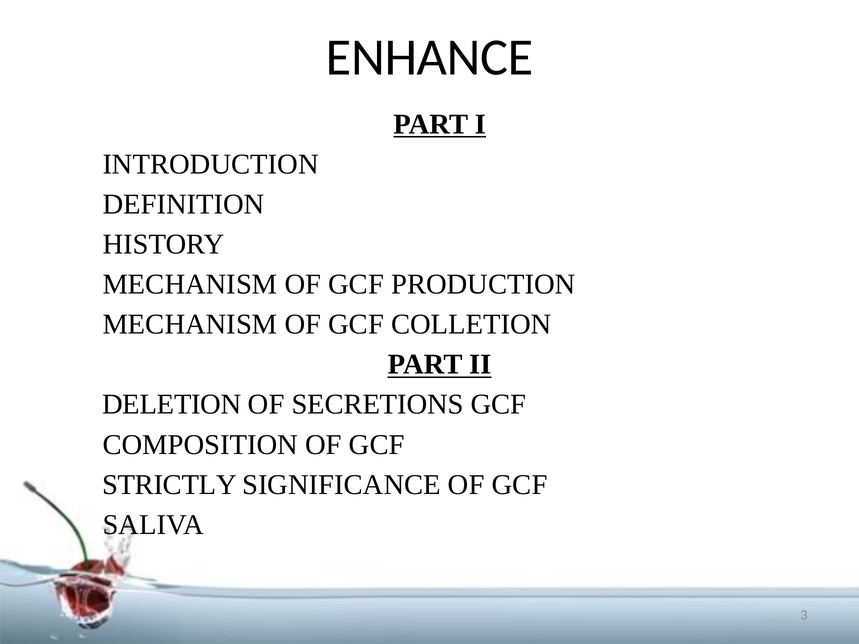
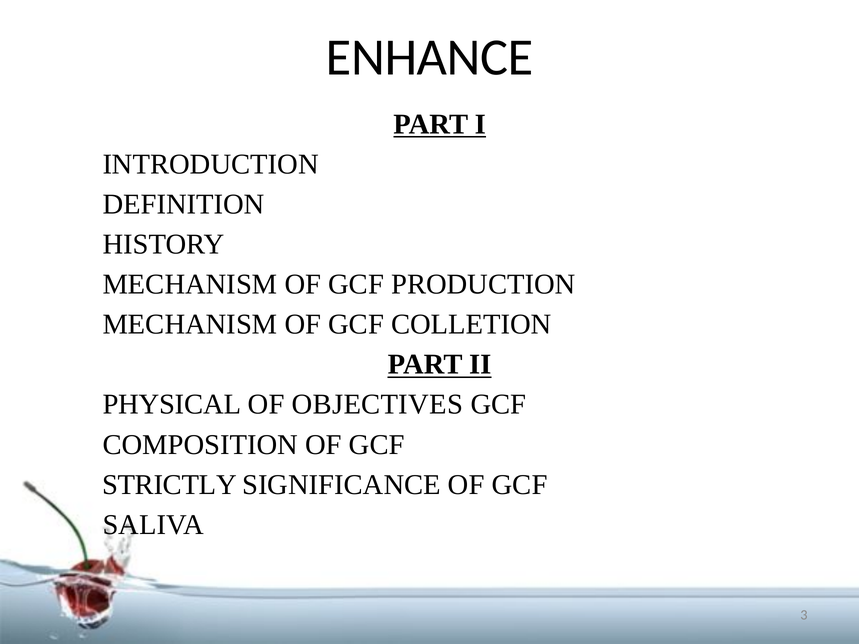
DELETION: DELETION -> PHYSICAL (172, 405)
SECRETIONS: SECRETIONS -> OBJECTIVES (377, 405)
